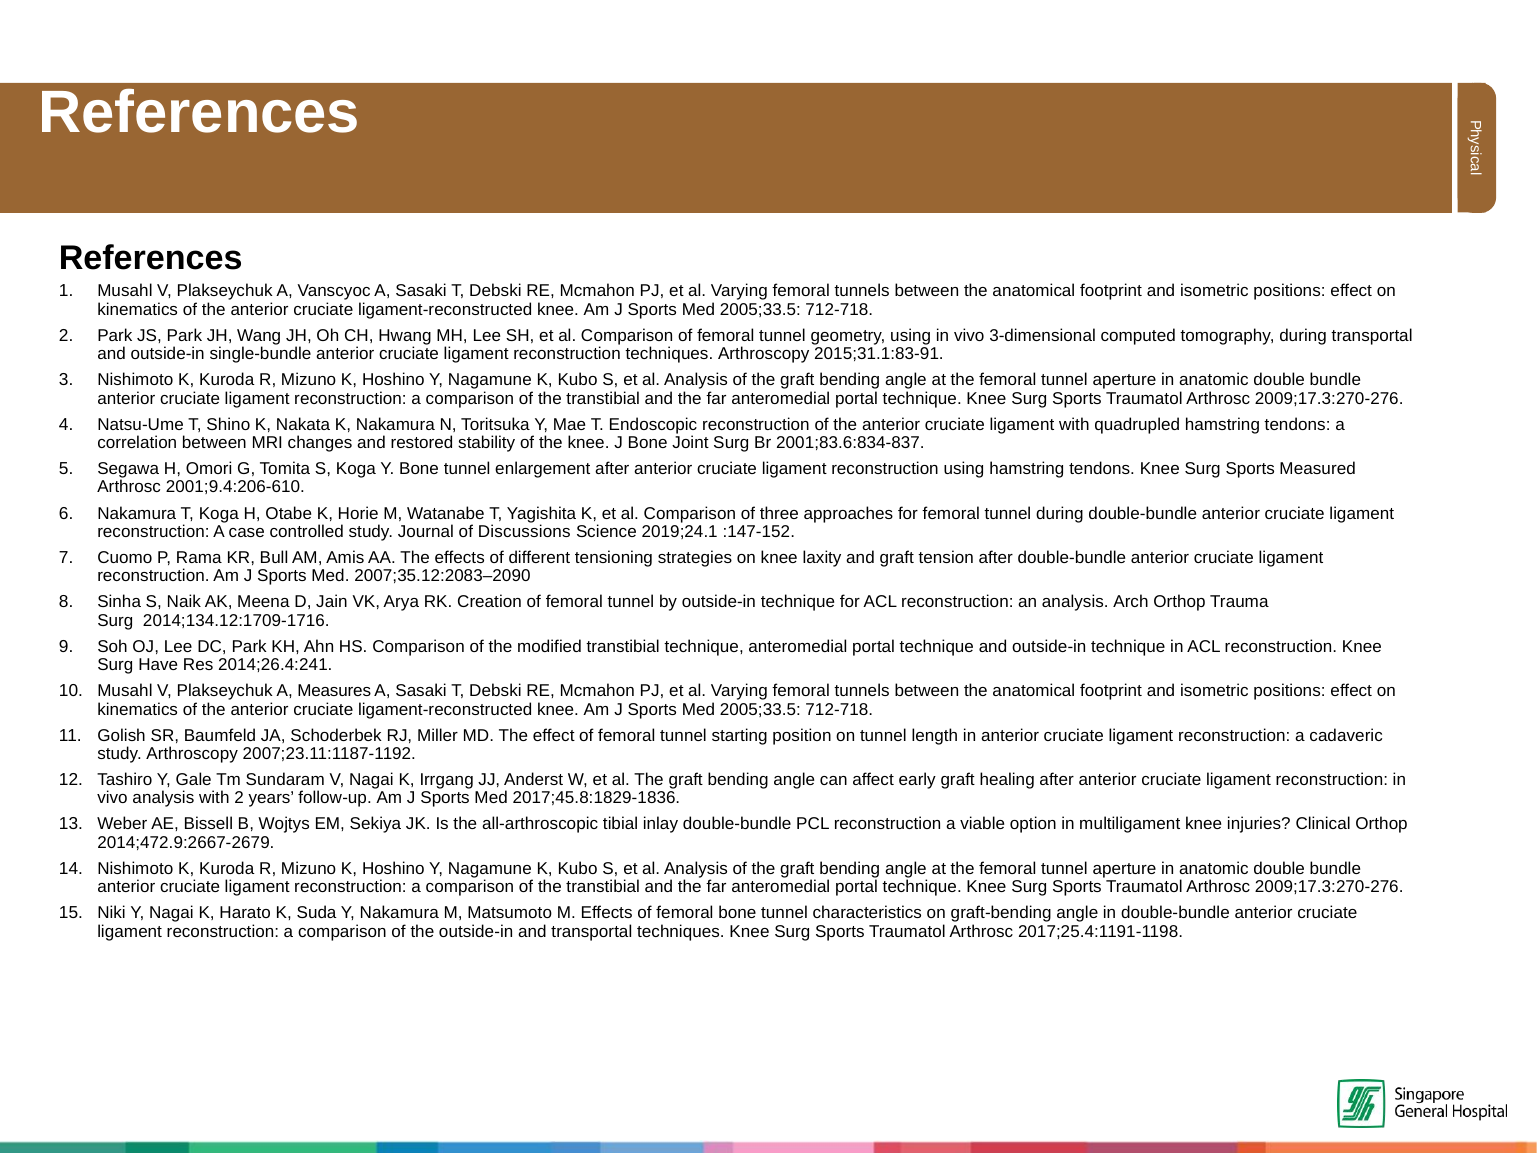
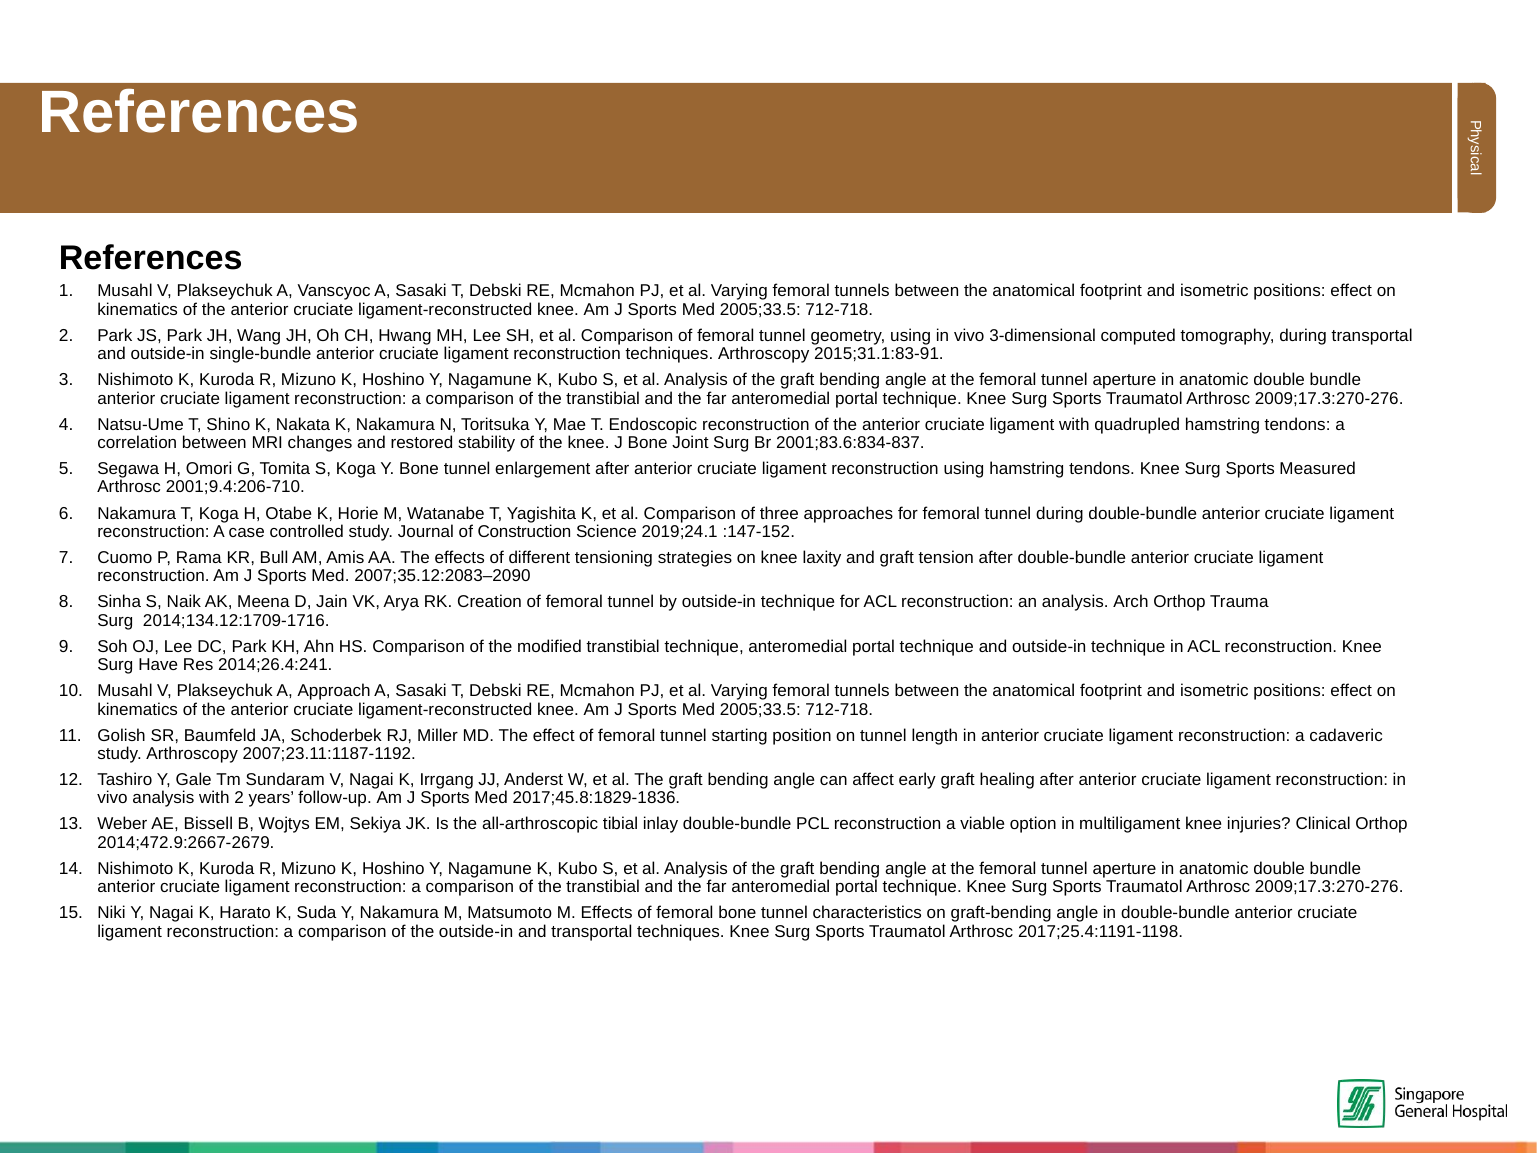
2001;9.4:206-610: 2001;9.4:206-610 -> 2001;9.4:206-710 (235, 487)
Discussions: Discussions -> Construction (524, 532)
Measures: Measures -> Approach (334, 691)
